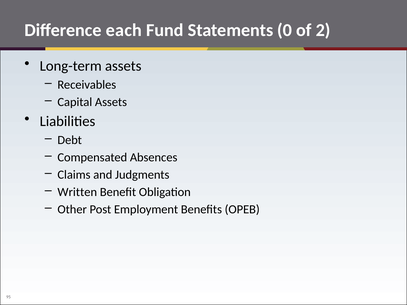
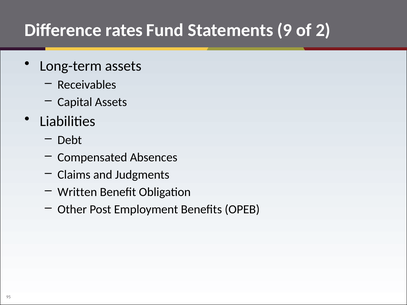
each: each -> rates (124, 30)
0: 0 -> 9 (285, 30)
